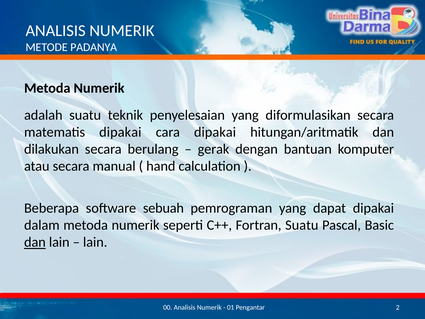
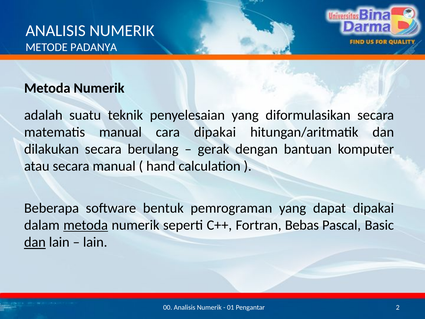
matematis dipakai: dipakai -> manual (120, 132)
sebuah: sebuah -> bentuk (163, 208)
metoda underline: none -> present (86, 225)
Fortran Suatu: Suatu -> Bebas (302, 225)
